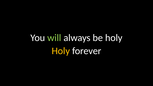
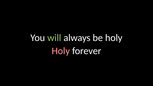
Holy colour: yellow -> pink (61, 51)
